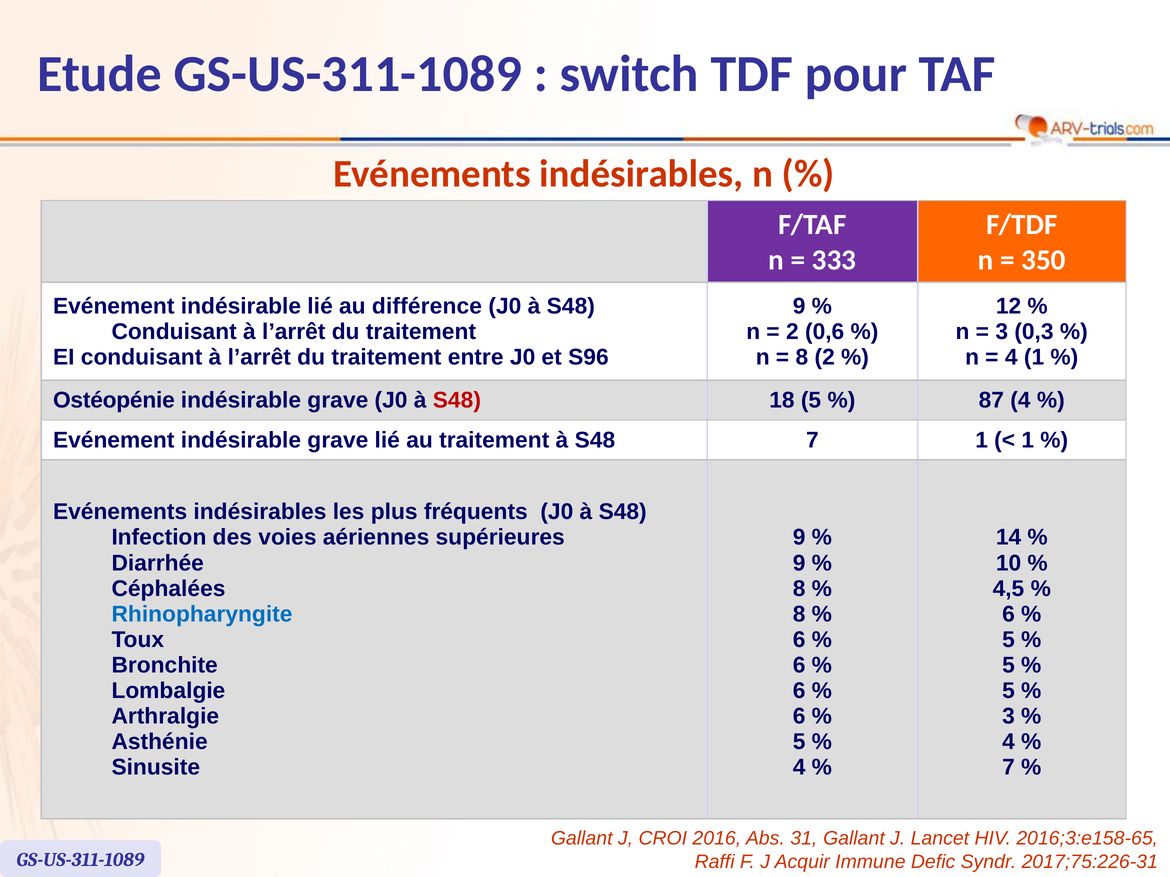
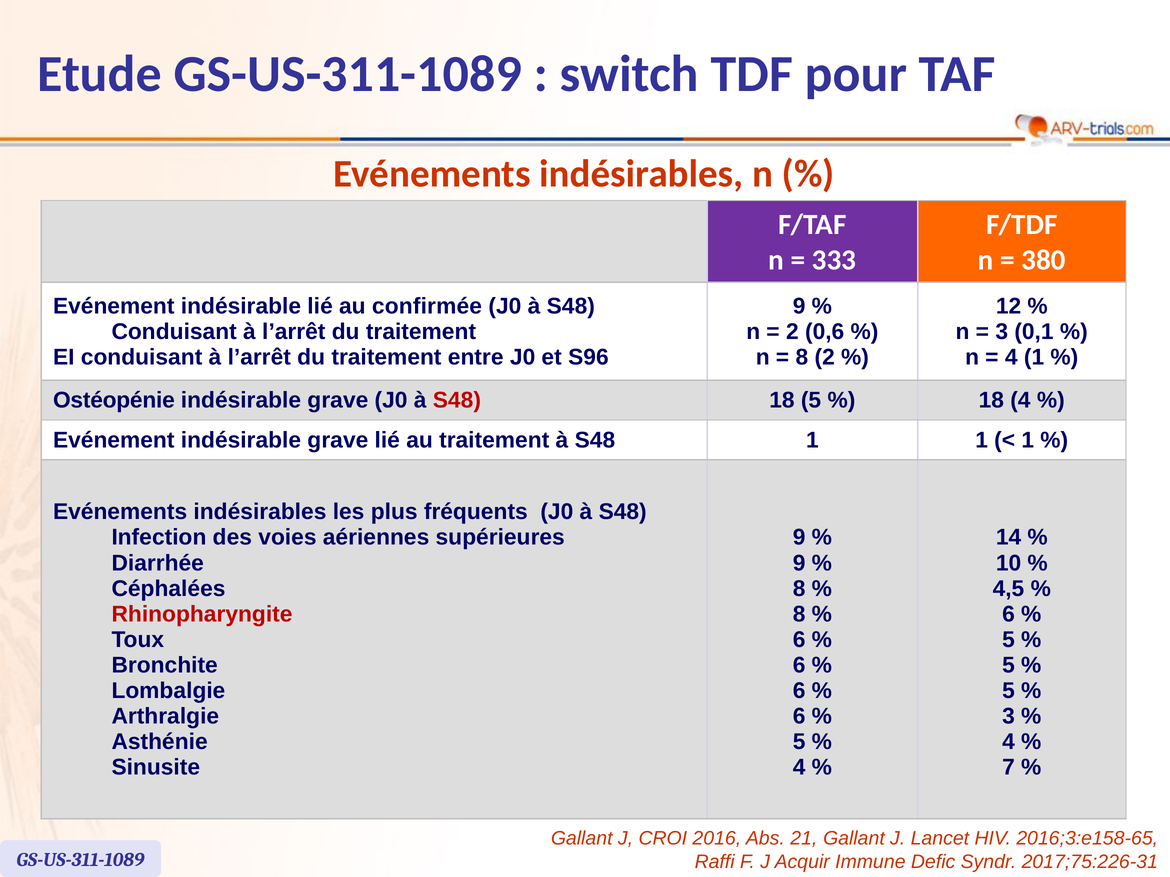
350: 350 -> 380 (1043, 260)
différence: différence -> confirmée (427, 306)
0,3: 0,3 -> 0,1 (1034, 332)
87: 87 -> 18 (991, 401)
S48 7: 7 -> 1 (812, 441)
Rhinopharyngite colour: blue -> red (202, 614)
31: 31 -> 21 (804, 839)
